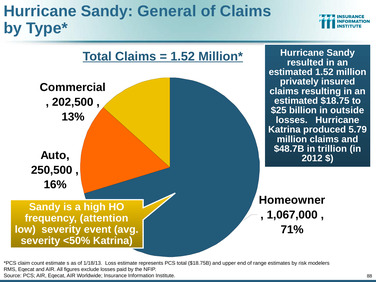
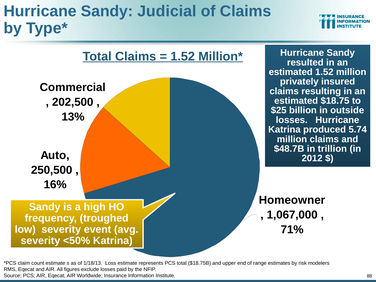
General: General -> Judicial (167, 11)
5.79: 5.79 -> 5.74 (358, 130)
attention: attention -> troughed (104, 218)
